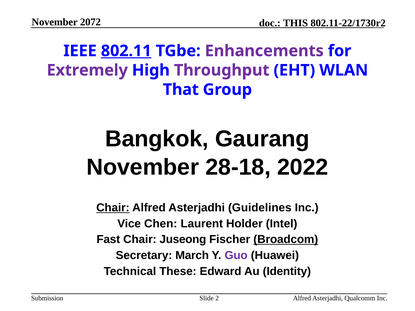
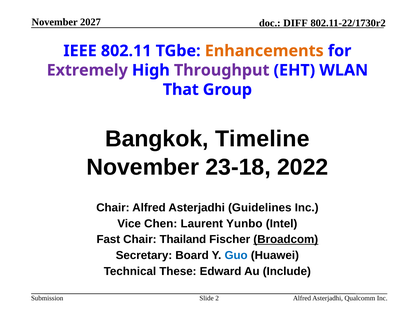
2072: 2072 -> 2027 (90, 22)
THIS: THIS -> DIFF (296, 23)
802.11 underline: present -> none (126, 51)
Enhancements colour: purple -> orange (264, 51)
Gaurang: Gaurang -> Timeline (262, 139)
28-18: 28-18 -> 23-18 (238, 167)
Chair underline: present -> none (113, 208)
Holder: Holder -> Yunbo (244, 224)
Juseong: Juseong -> Thailand (183, 240)
March: March -> Board (192, 256)
Guo colour: purple -> blue (236, 256)
Identity: Identity -> Include (287, 272)
